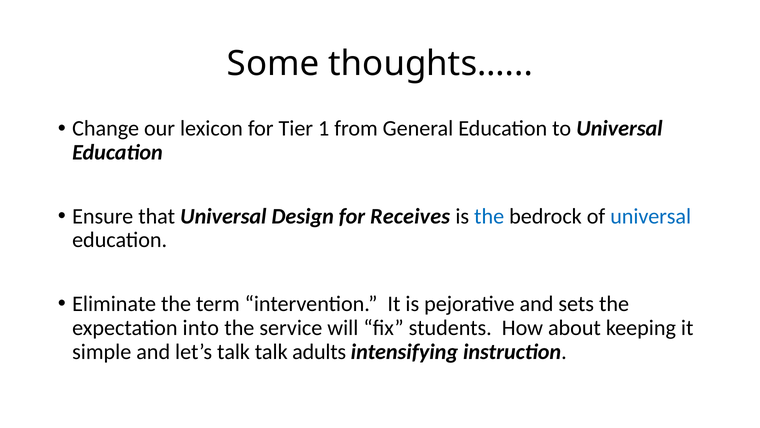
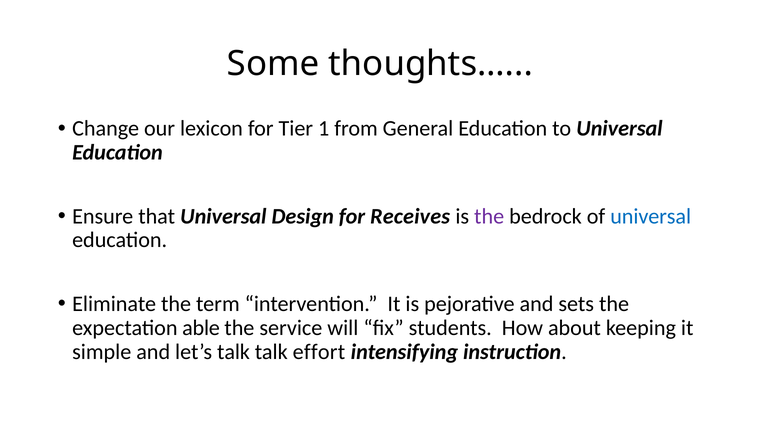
the colour: blue -> purple (489, 216)
into: into -> able (201, 327)
adults: adults -> effort (319, 351)
